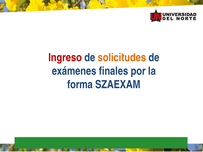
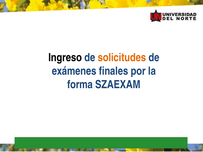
Ingreso colour: red -> black (65, 58)
